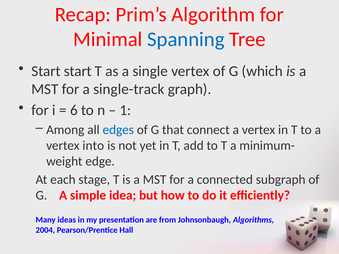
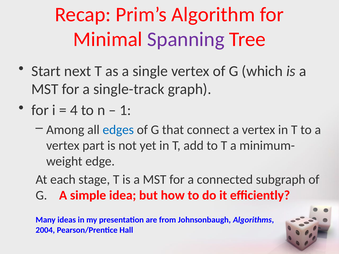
Spanning colour: blue -> purple (186, 39)
Start start: start -> next (78, 71)
6: 6 -> 4 (74, 110)
into: into -> part (93, 146)
